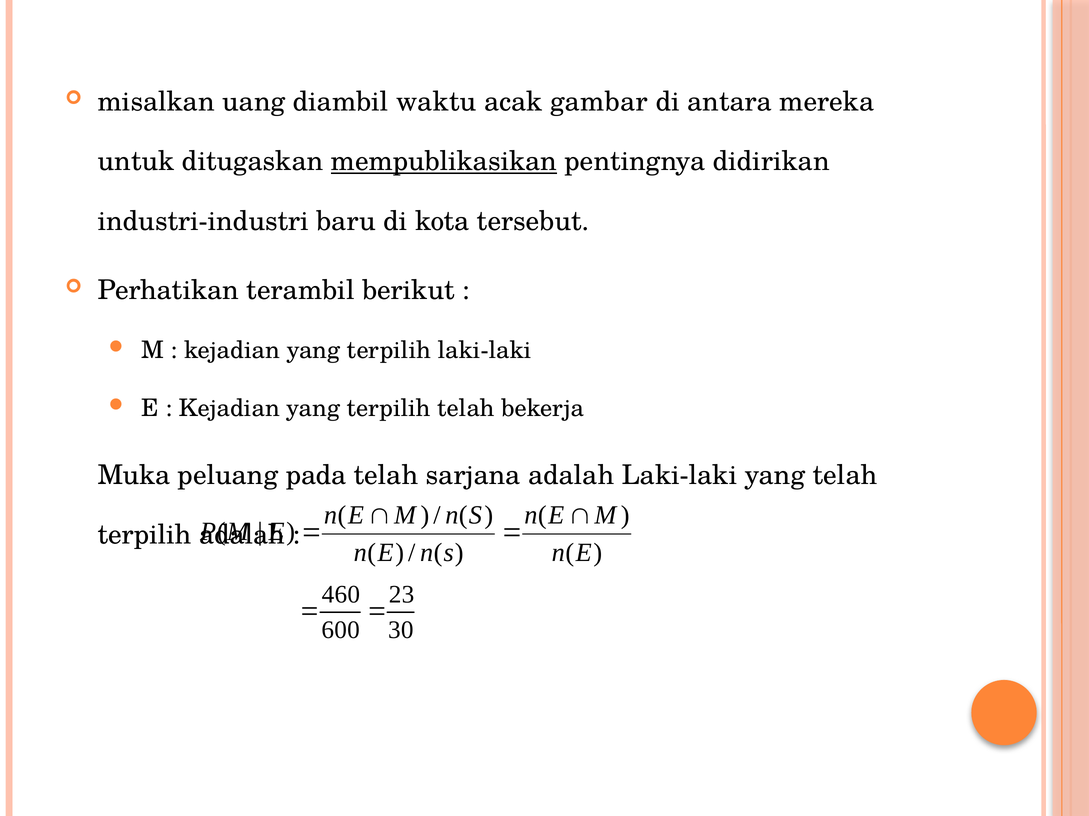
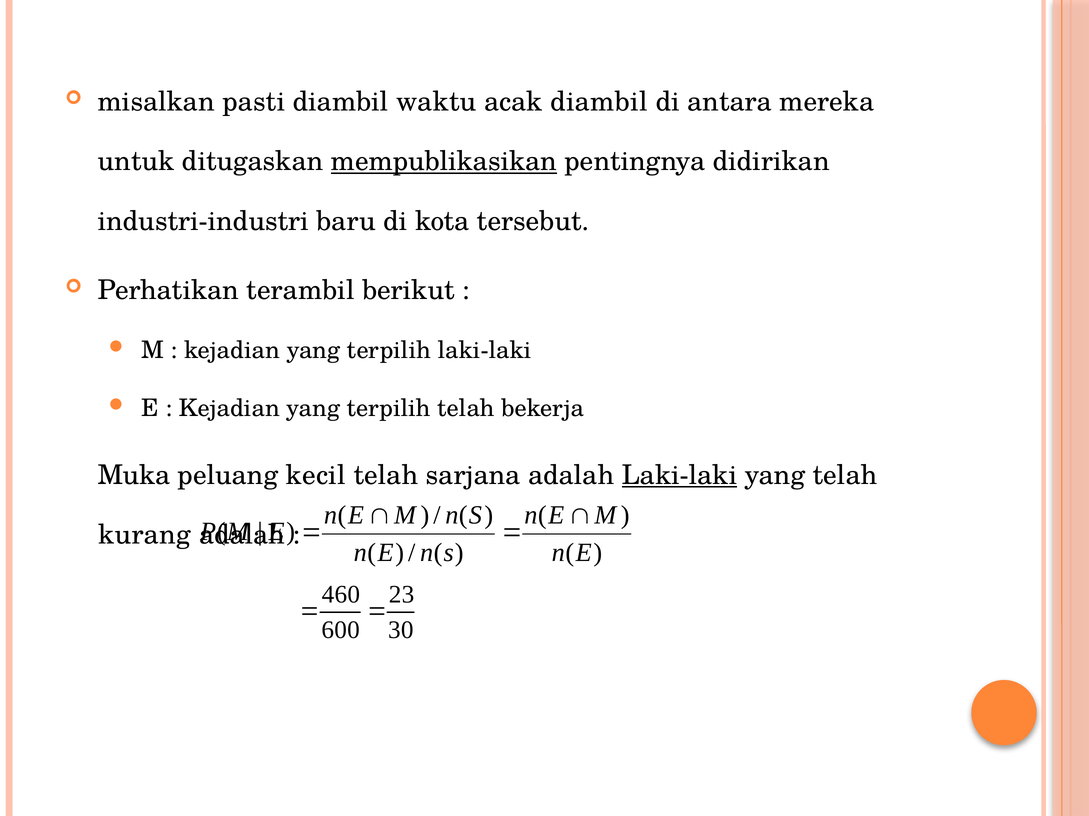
uang: uang -> pasti (254, 102)
acak gambar: gambar -> diambil (599, 102)
pada: pada -> kecil (316, 476)
Laki-laki underline: none -> present (679, 476)
terpilih: terpilih -> kurang (145, 535)
